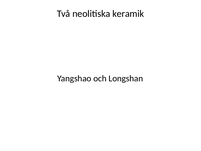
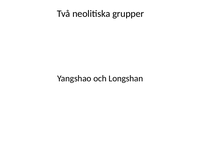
keramik: keramik -> grupper (128, 14)
